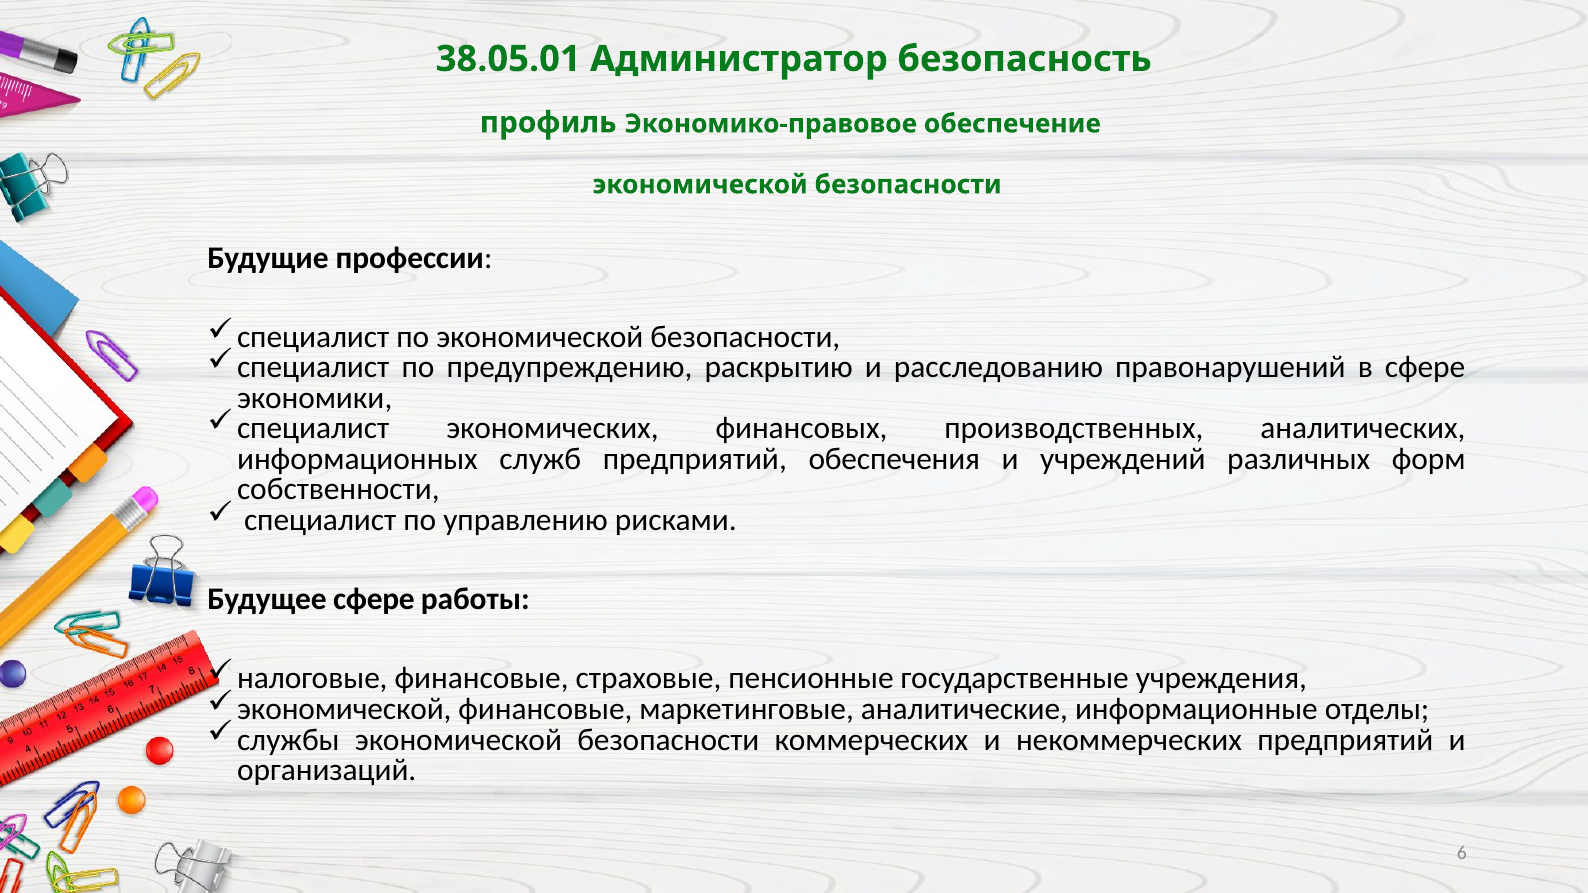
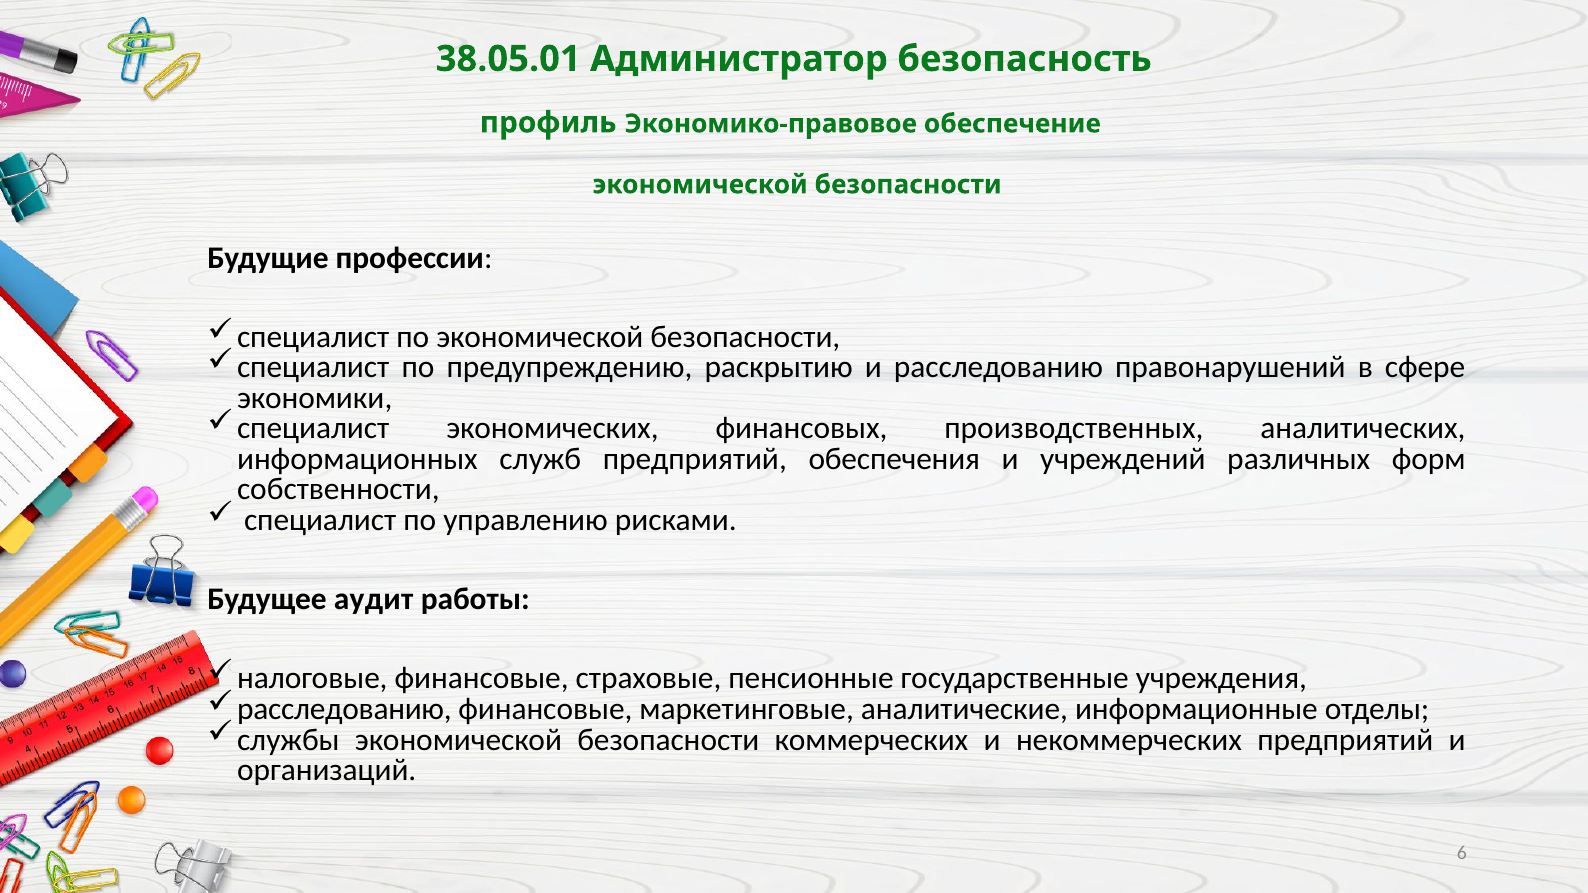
Будущее сфере: сфере -> аудит (374, 600)
экономической: экономической -> расследованию (344, 709)
